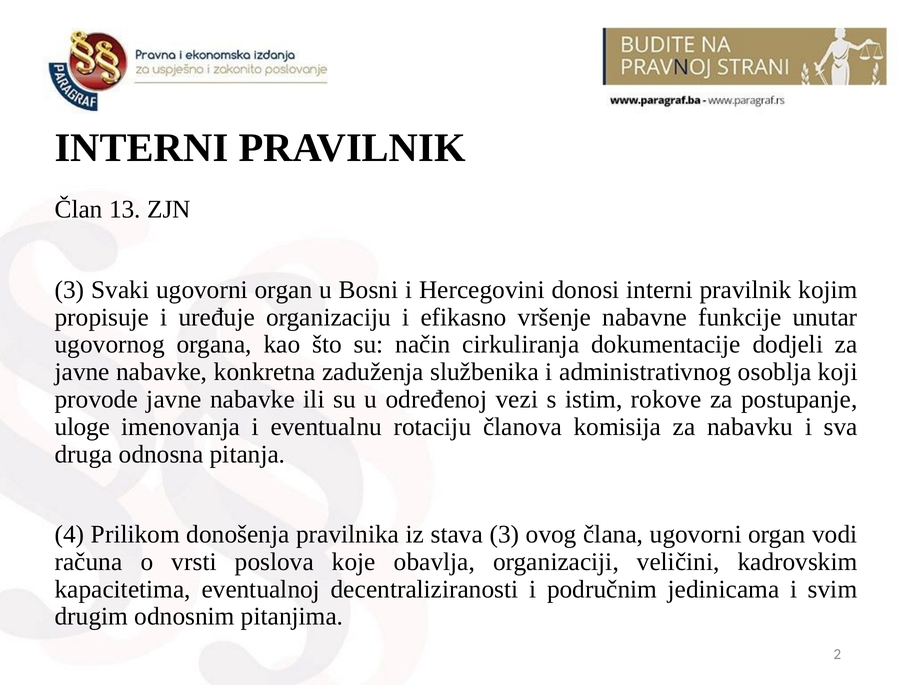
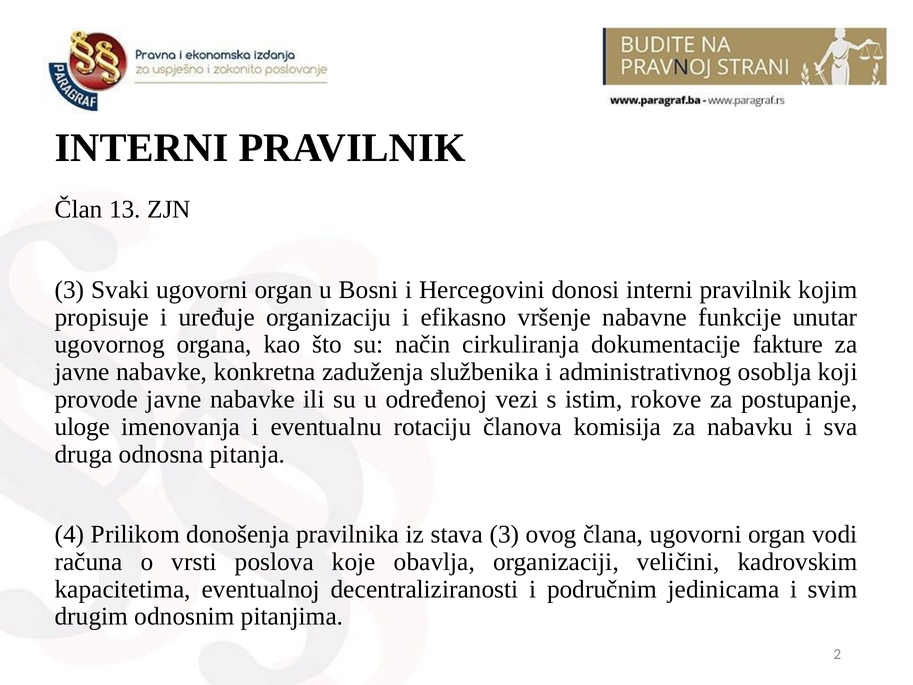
dodjeli: dodjeli -> fakture (788, 344)
